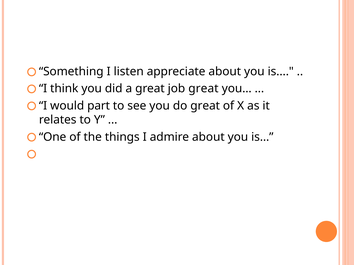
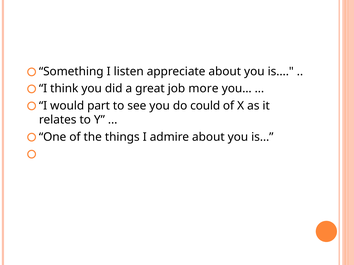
job great: great -> more (203, 89)
do great: great -> could (205, 106)
